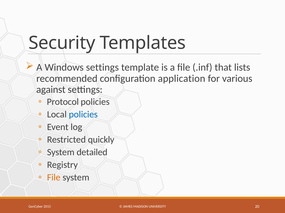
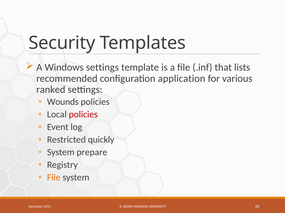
against: against -> ranked (51, 90)
Protocol: Protocol -> Wounds (63, 102)
policies colour: blue -> red (83, 115)
detailed: detailed -> prepare (92, 153)
